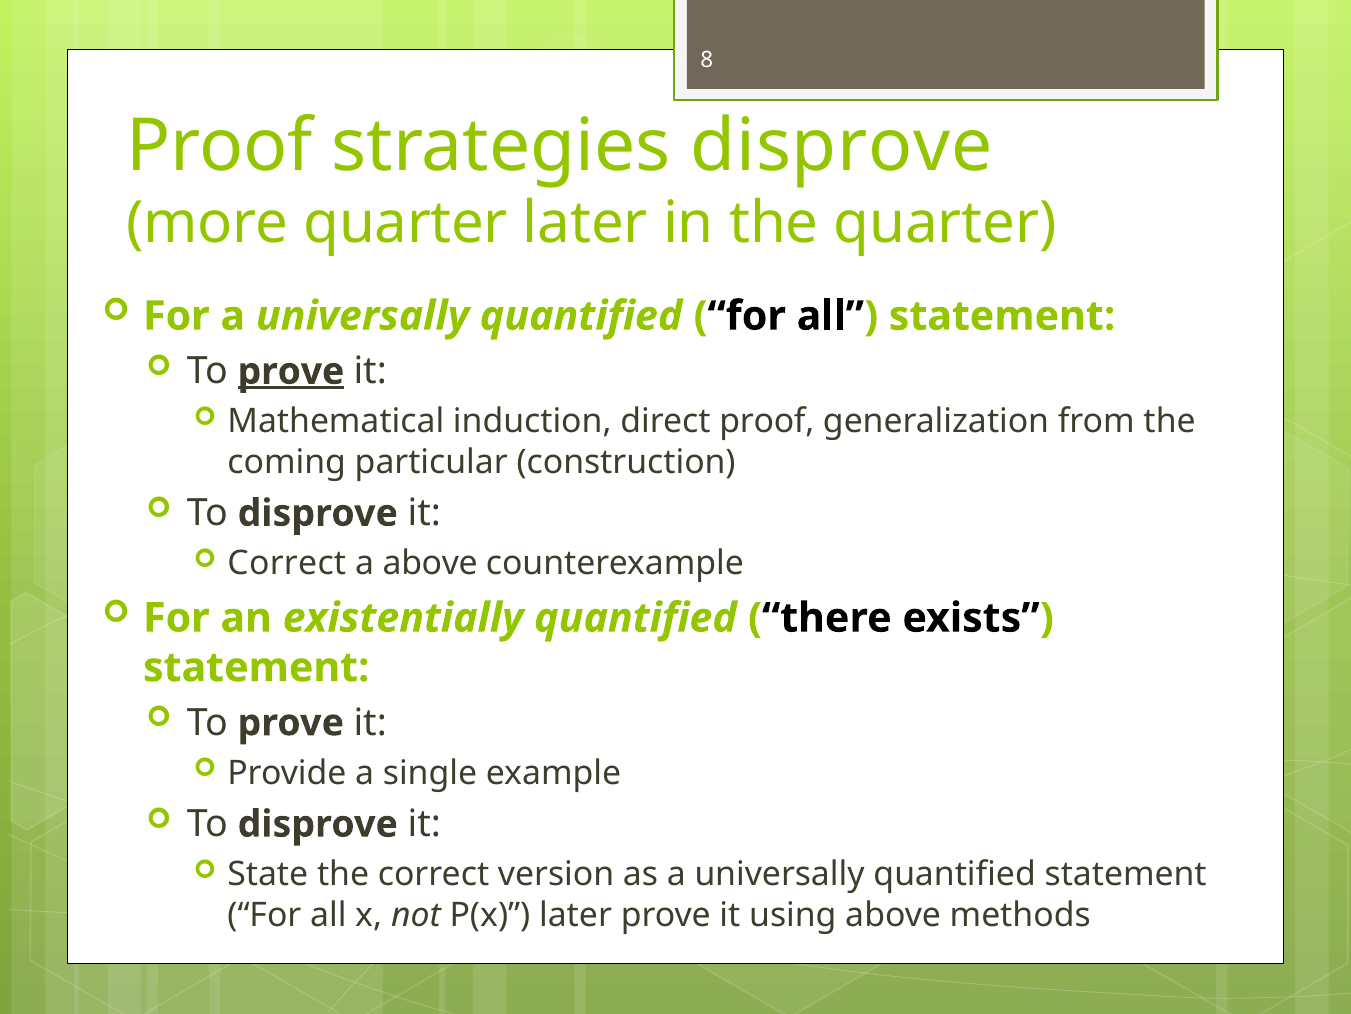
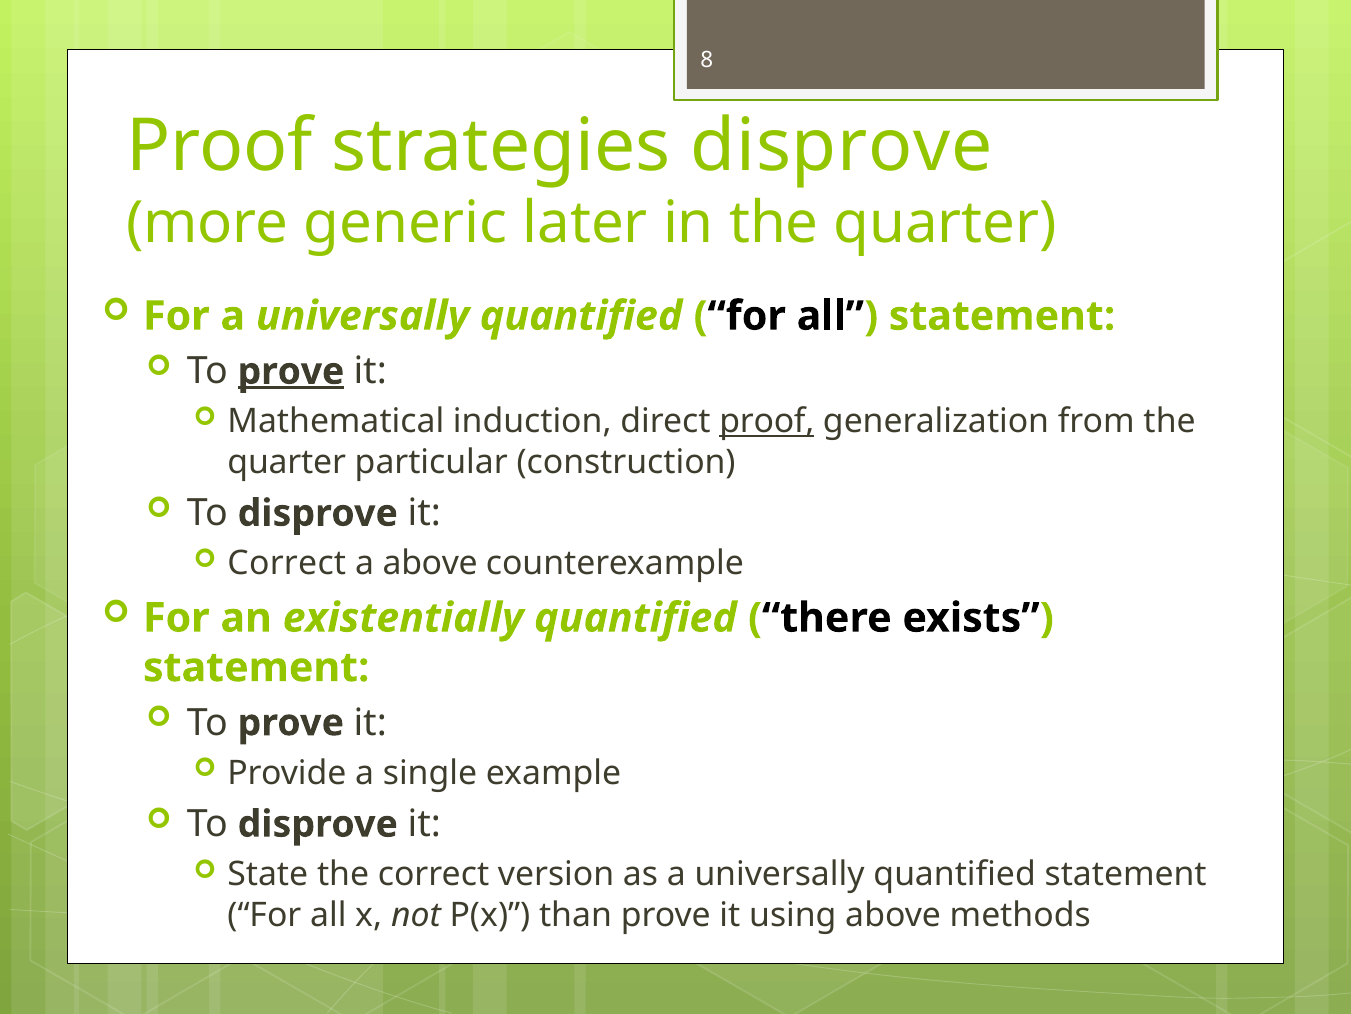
more quarter: quarter -> generic (406, 224)
proof underline: none -> present (767, 421)
coming: coming -> quarter (287, 462)
P(x later: later -> than (576, 914)
